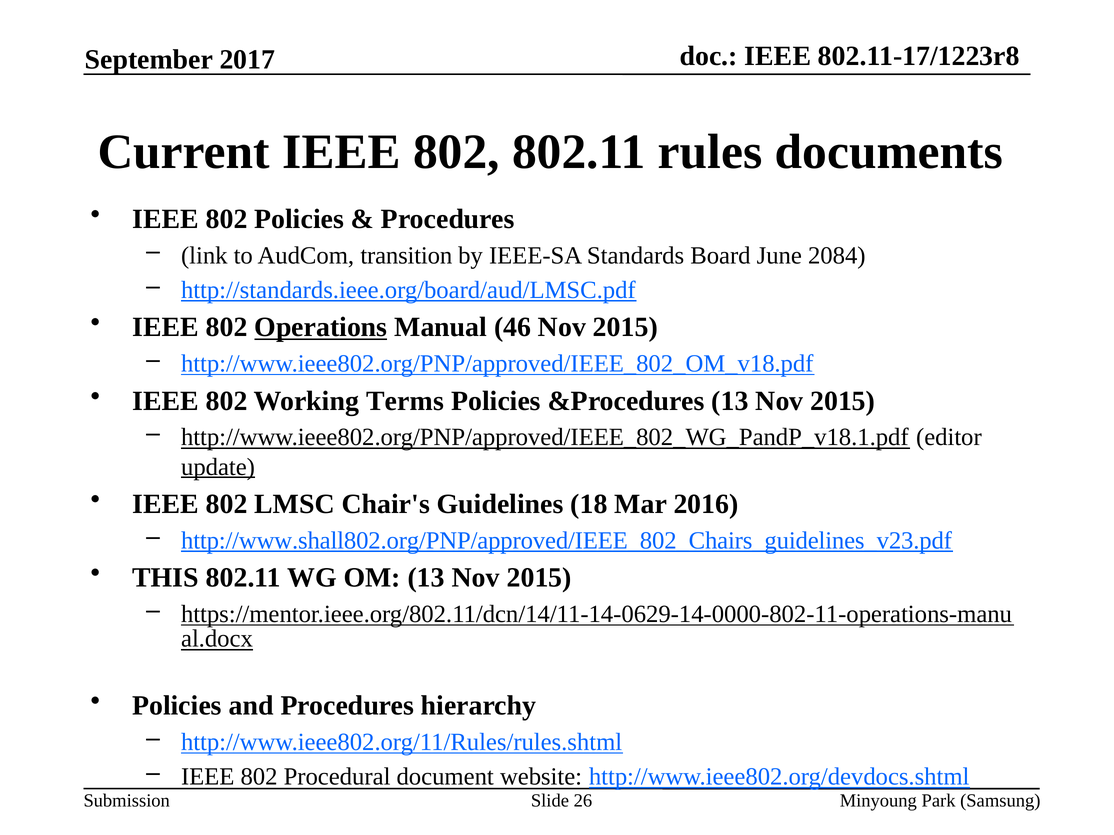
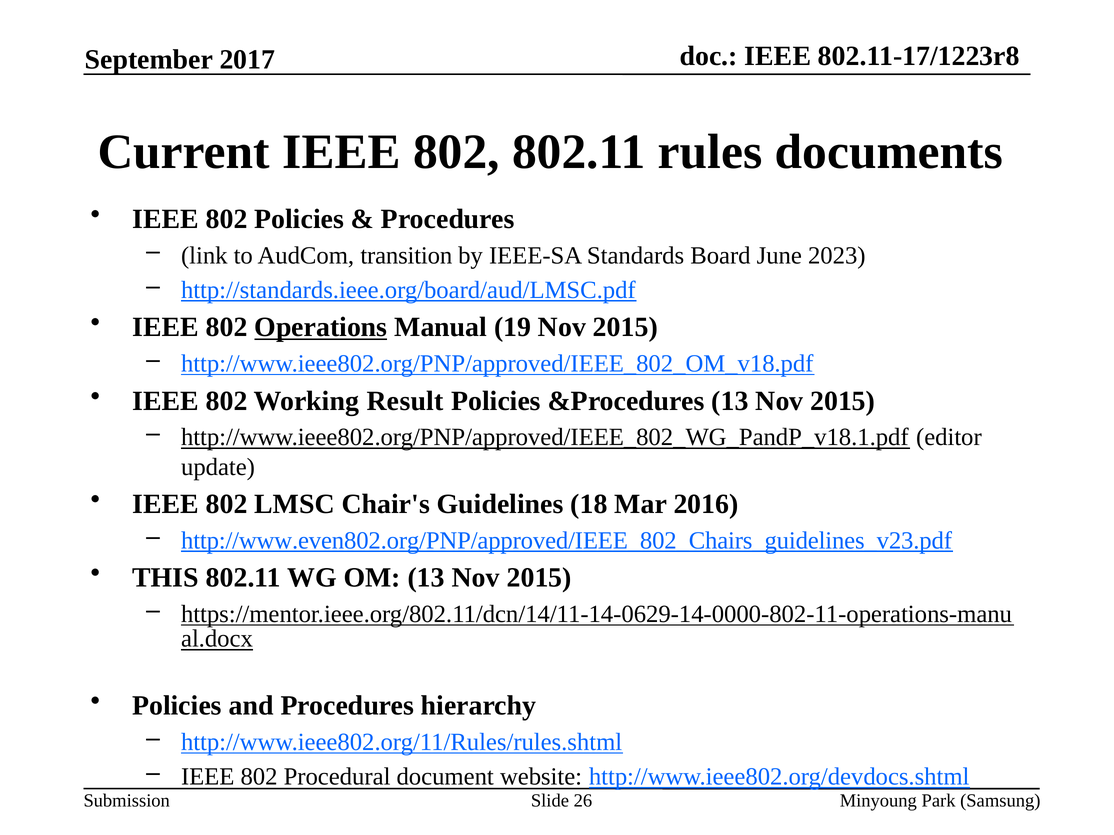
2084: 2084 -> 2023 (837, 256)
46: 46 -> 19 (513, 328)
Terms: Terms -> Result (405, 401)
update underline: present -> none (218, 467)
http://www.shall802.org/PNP/approved/IEEE_802_Chairs_guidelines_v23.pdf: http://www.shall802.org/PNP/approved/IEEE_802_Chairs_guidelines_v23.pdf -> http://www.even802.org/PNP/approved/IEEE_802_Chairs_guidelines_v23.pdf (567, 541)
